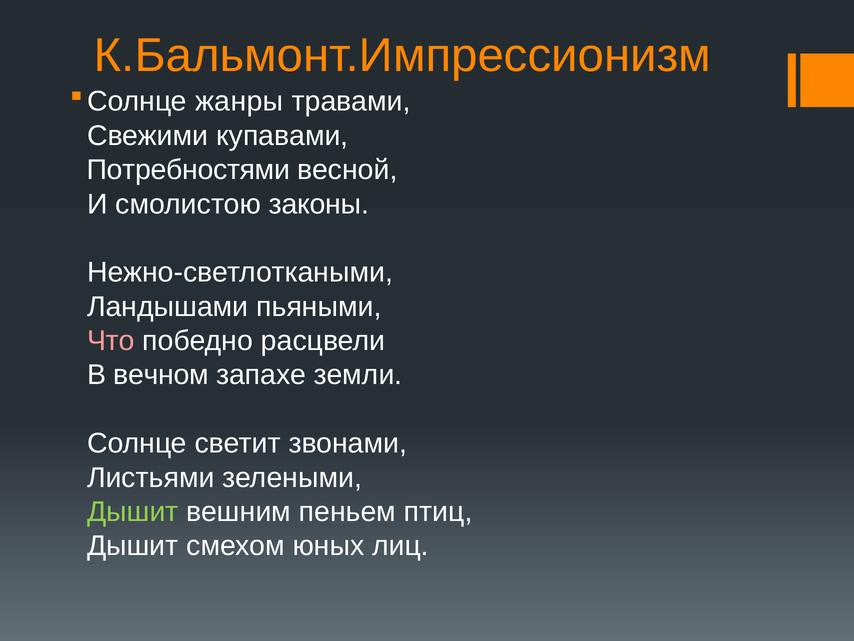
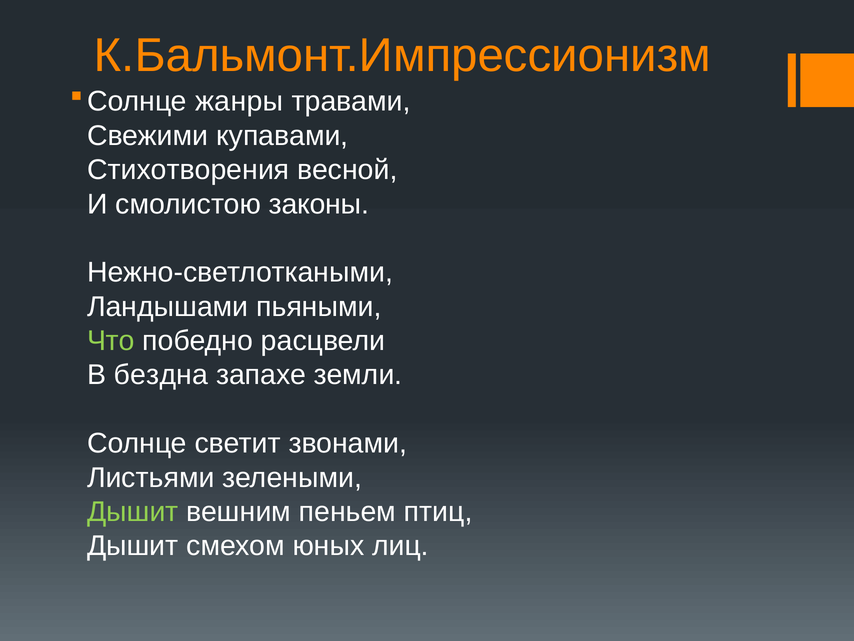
Потребностями: Потребностями -> Стихотворения (188, 170)
Что colour: pink -> light green (111, 341)
вечном: вечном -> бездна (161, 375)
